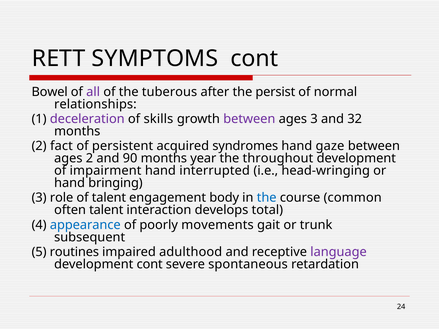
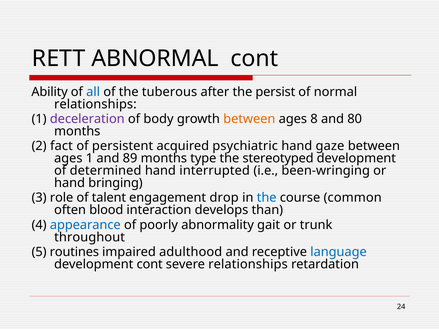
SYMPTOMS: SYMPTOMS -> ABNORMAL (155, 59)
Bowel: Bowel -> Ability (50, 92)
all colour: purple -> blue (93, 92)
skills: skills -> body (158, 119)
between colour: purple -> orange (249, 119)
ages 3: 3 -> 8 (314, 119)
32: 32 -> 80 (355, 119)
syndromes: syndromes -> psychiatric (245, 146)
ages 2: 2 -> 1 (89, 158)
90: 90 -> 89 (130, 158)
year: year -> type (203, 158)
throughout: throughout -> stereotyped (278, 158)
impairment: impairment -> determined (106, 171)
head-wringing: head-wringing -> been-wringing (326, 171)
body: body -> drop (224, 198)
often talent: talent -> blood (106, 210)
total: total -> than (267, 210)
movements: movements -> abnormality (218, 225)
subsequent: subsequent -> throughout (90, 237)
language colour: purple -> blue (339, 252)
severe spontaneous: spontaneous -> relationships (248, 264)
